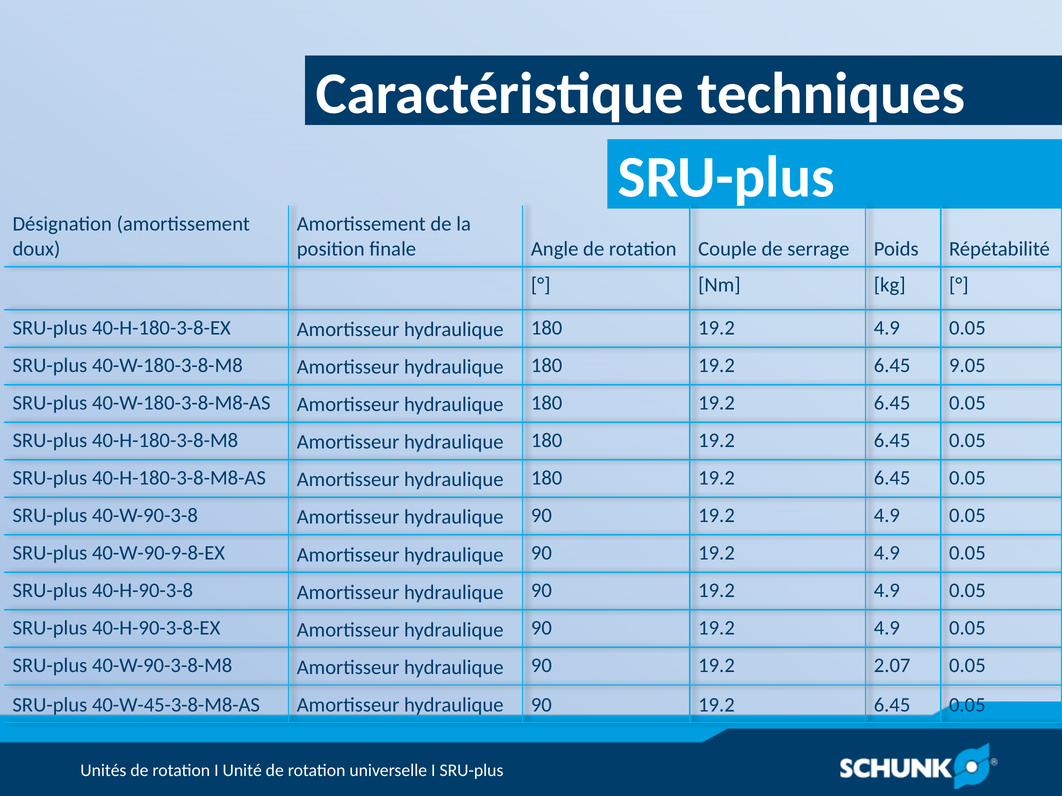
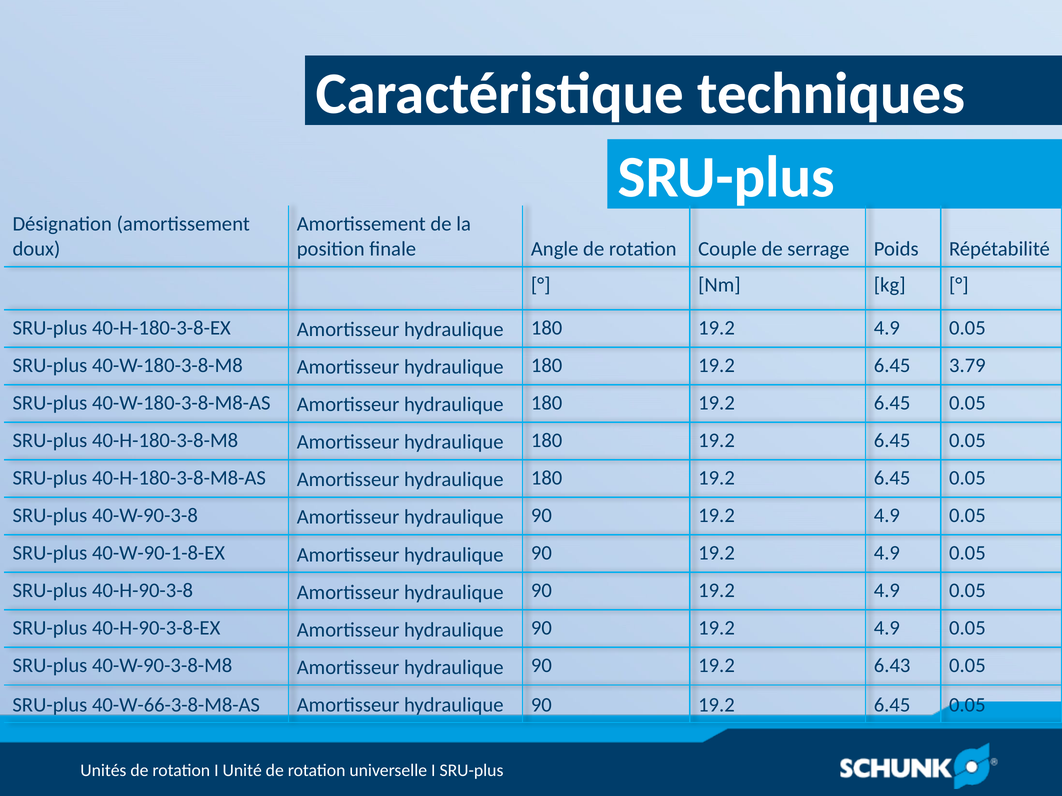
9.05: 9.05 -> 3.79 (967, 366)
40-W-90-9-8-EX: 40-W-90-9-8-EX -> 40-W-90-1-8-EX (159, 553)
2.07: 2.07 -> 6.43 (892, 666)
40-W-45-3-8-M8-AS: 40-W-45-3-8-M8-AS -> 40-W-66-3-8-M8-AS (176, 705)
